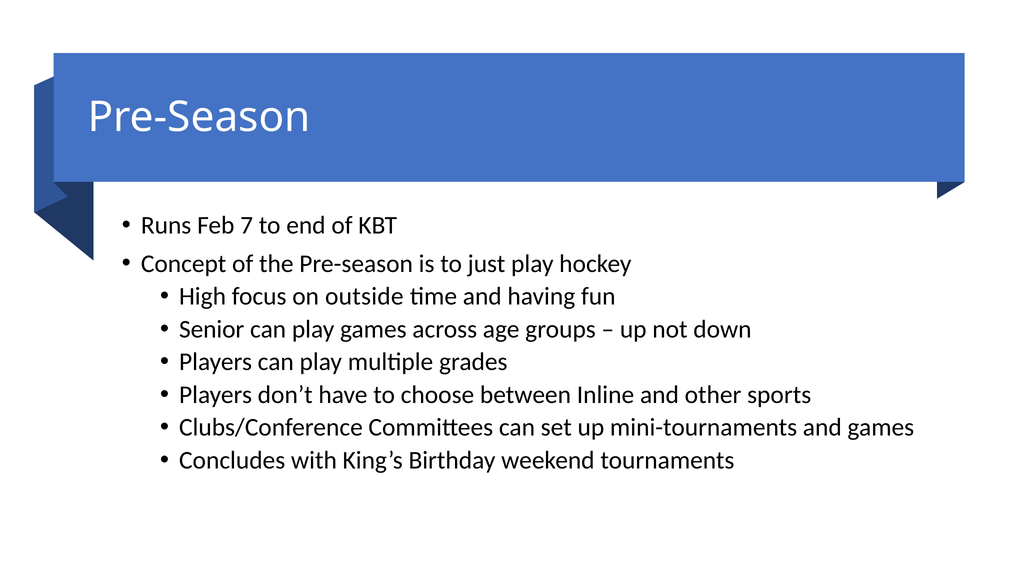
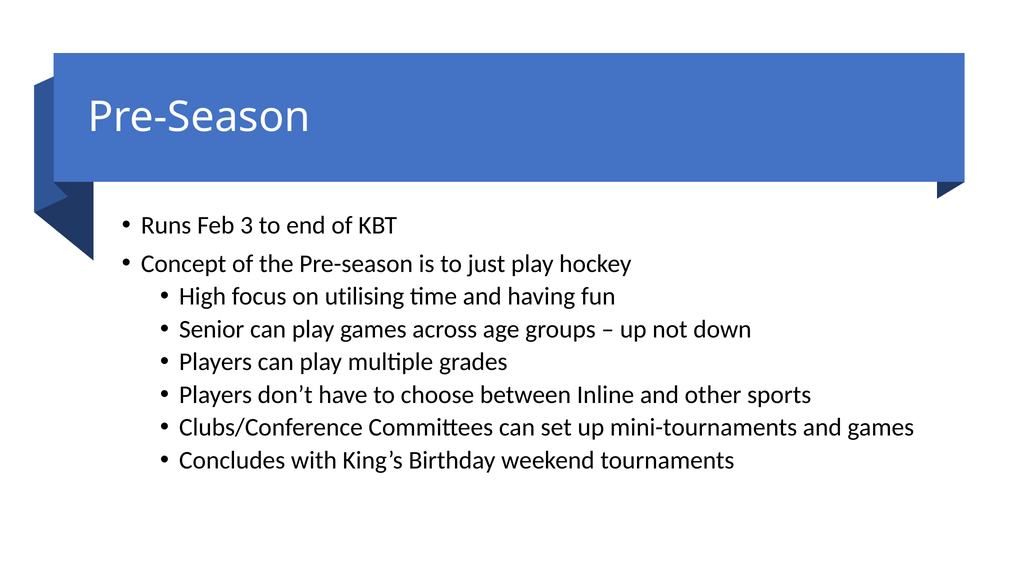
7: 7 -> 3 (247, 225)
outside: outside -> utilising (365, 296)
